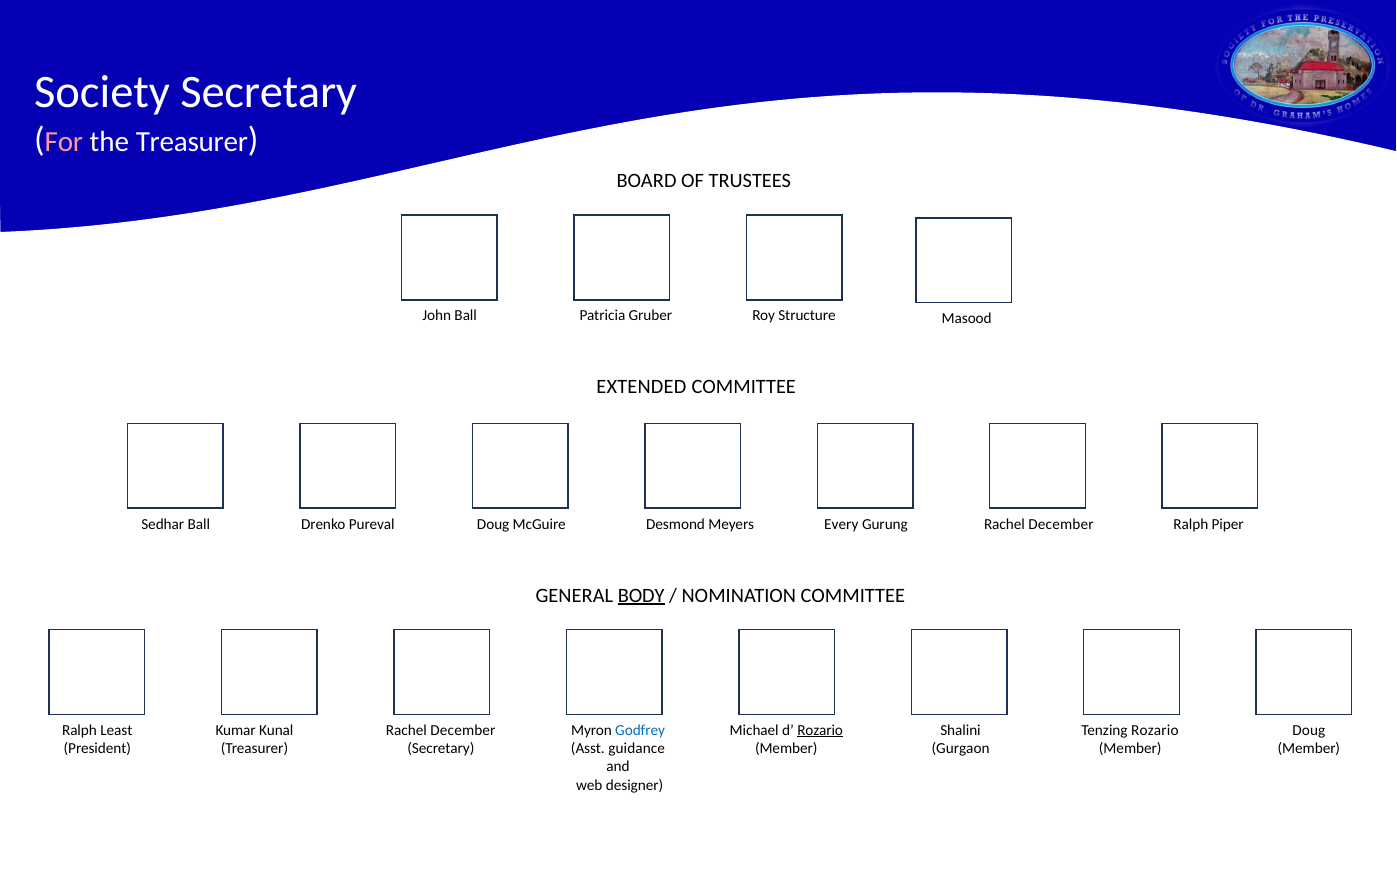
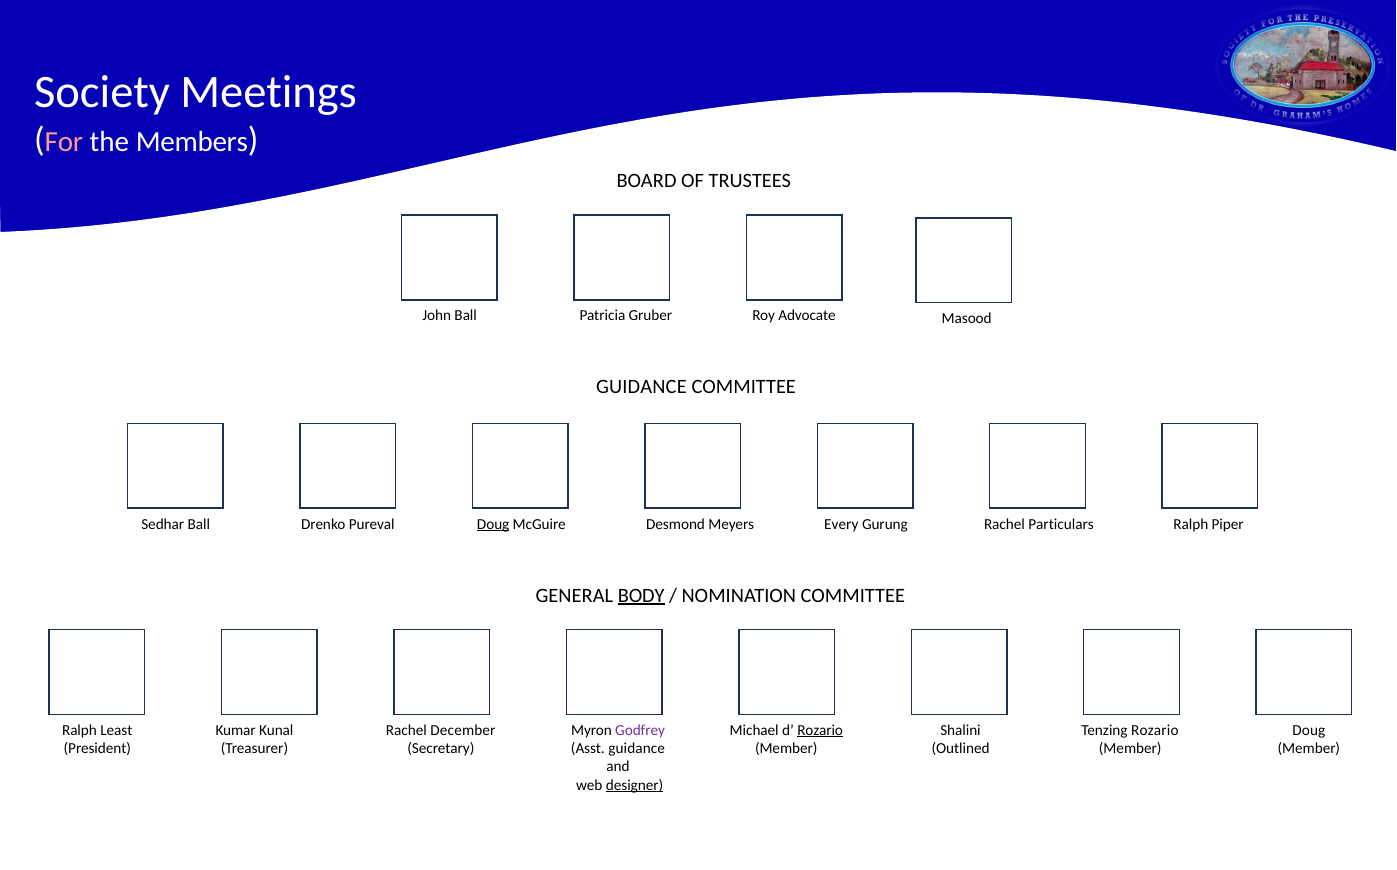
Society Secretary: Secretary -> Meetings (269, 92)
the Treasurer: Treasurer -> Members (192, 142)
Structure: Structure -> Advocate (807, 316)
EXTENDED: EXTENDED -> GUIDANCE (641, 387)
Doug underline: none -> present (493, 524)
Gurung Rachel December: December -> Particulars (1061, 524)
Godfrey colour: blue -> purple (640, 731)
Gurgaon: Gurgaon -> Outlined (961, 749)
designer underline: none -> present (635, 786)
